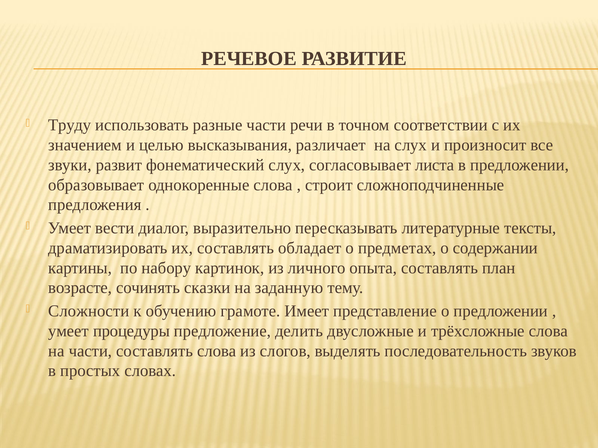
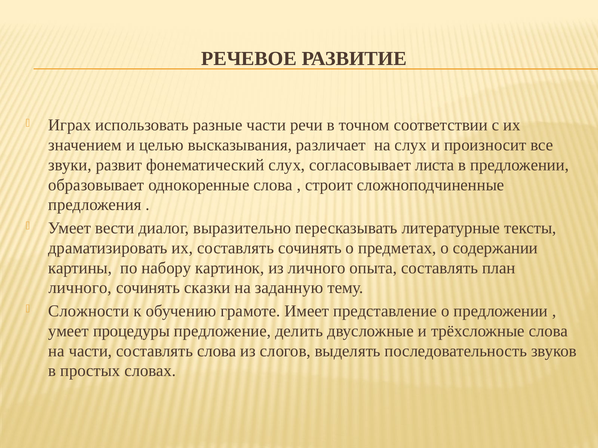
Труду: Труду -> Играх (70, 125)
составлять обладает: обладает -> сочинять (310, 248)
возрасте: возрасте -> личного (80, 288)
